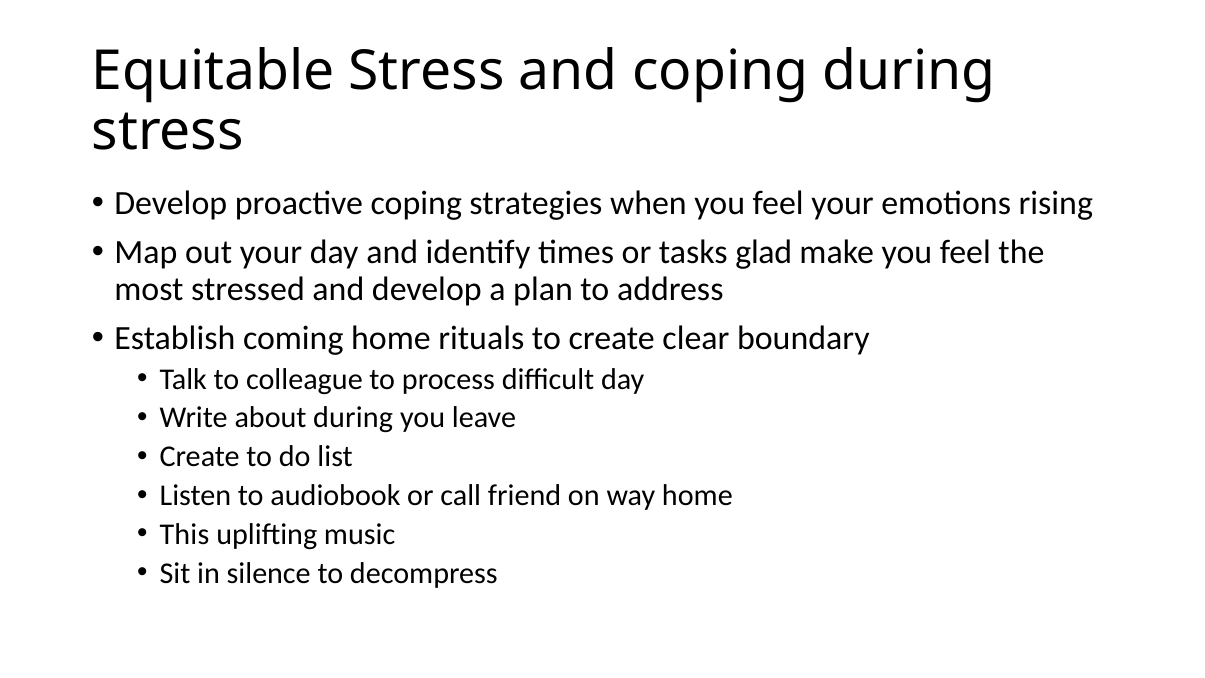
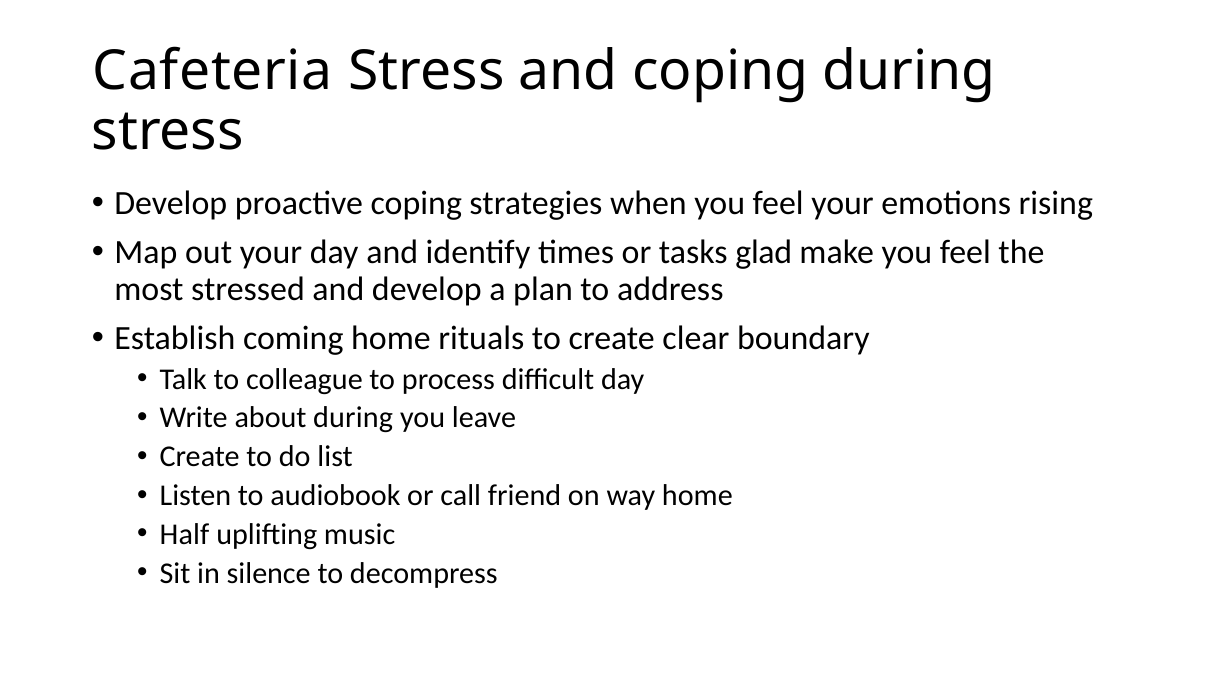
Equitable: Equitable -> Cafeteria (213, 71)
This: This -> Half (185, 534)
